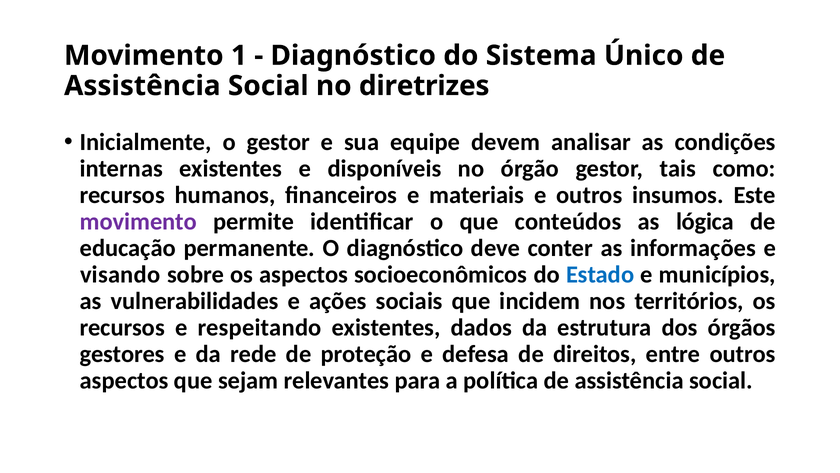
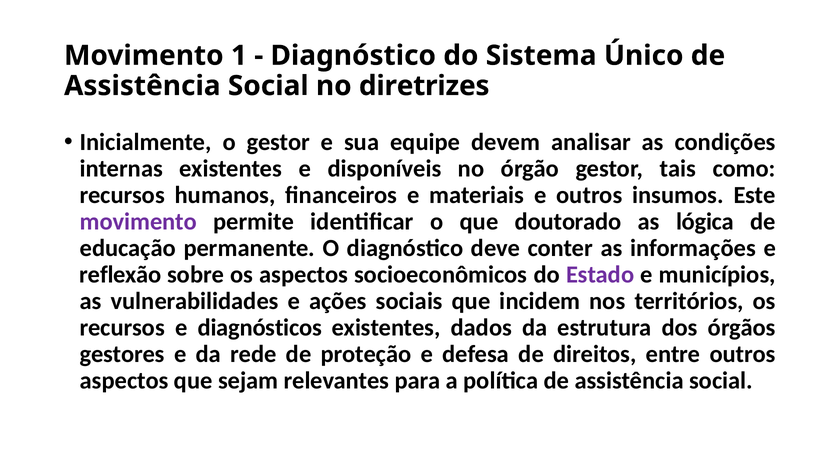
conteúdos: conteúdos -> doutorado (568, 221)
visando: visando -> reflexão (120, 274)
Estado colour: blue -> purple (600, 274)
respeitando: respeitando -> diagnósticos (260, 327)
